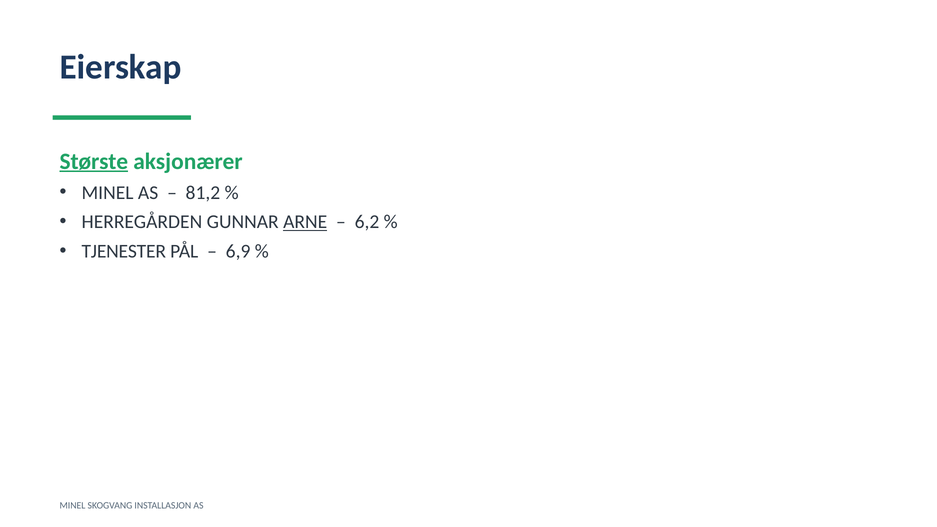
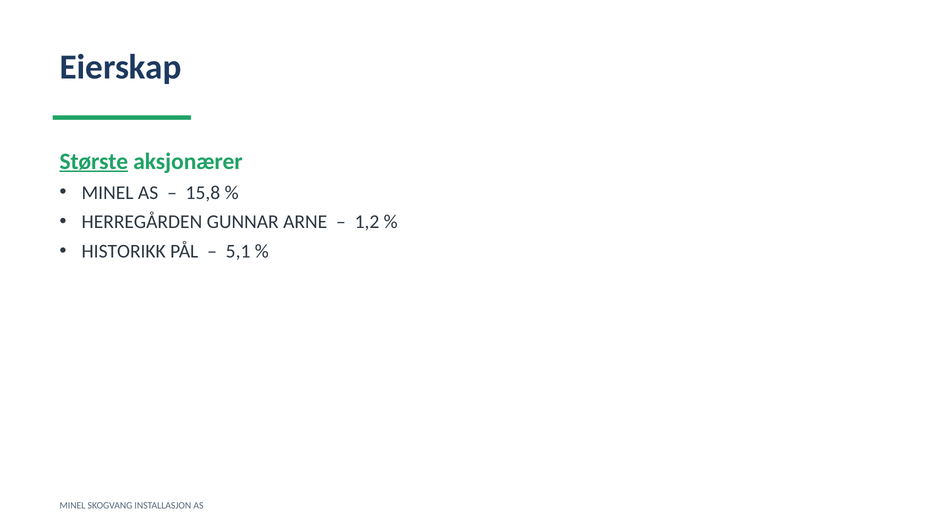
81,2: 81,2 -> 15,8 (203, 193)
ARNE underline: present -> none (305, 222)
6,2: 6,2 -> 1,2 (367, 222)
TJENESTER: TJENESTER -> HISTORIKK (124, 251)
6,9: 6,9 -> 5,1 (238, 251)
